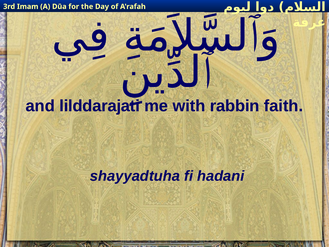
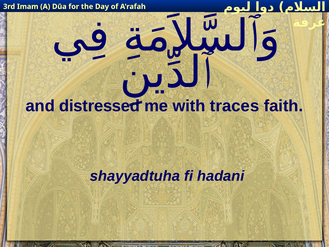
lilddarajati: lilddarajati -> distressed (100, 106)
rabbin: rabbin -> traces (235, 106)
